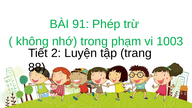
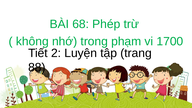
91: 91 -> 68 (81, 24)
1003: 1003 -> 1700 (170, 41)
